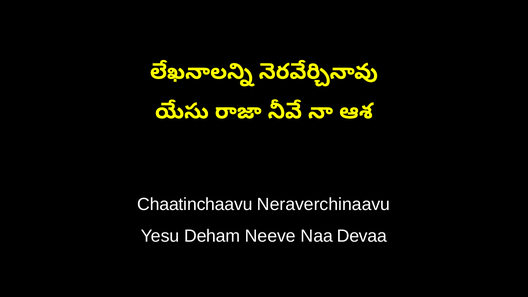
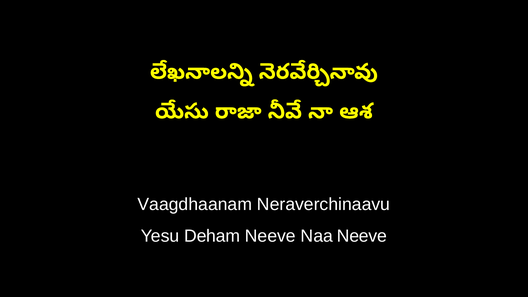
Chaatinchaavu: Chaatinchaavu -> Vaagdhaanam (195, 204)
Naa Devaa: Devaa -> Neeve (362, 236)
